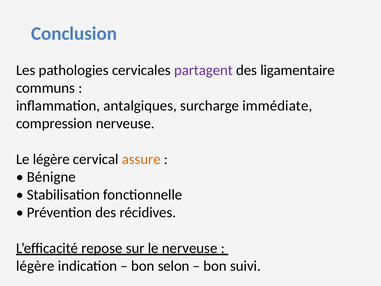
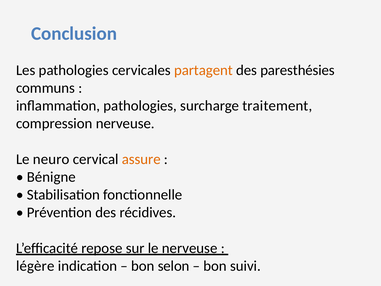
partagent colour: purple -> orange (203, 70)
ligamentaire: ligamentaire -> paresthésies (297, 70)
inflammation antalgiques: antalgiques -> pathologies (140, 106)
immédiate: immédiate -> traitement (277, 106)
Le légère: légère -> neuro (51, 159)
